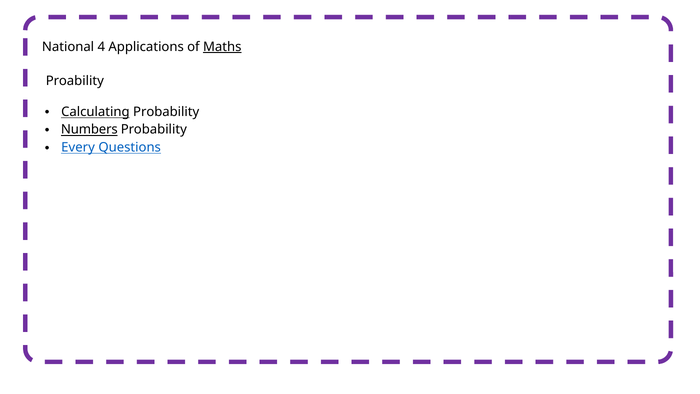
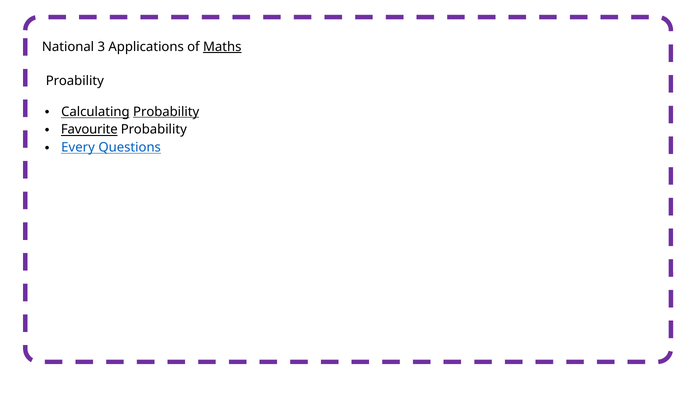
4: 4 -> 3 (101, 47)
Probability underline: none -> present (166, 112)
Numbers: Numbers -> Favourite (89, 129)
